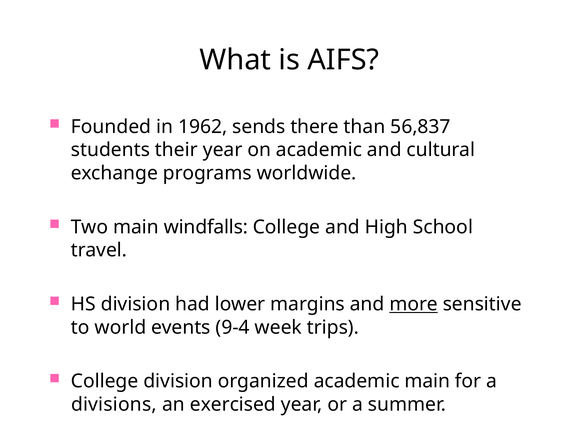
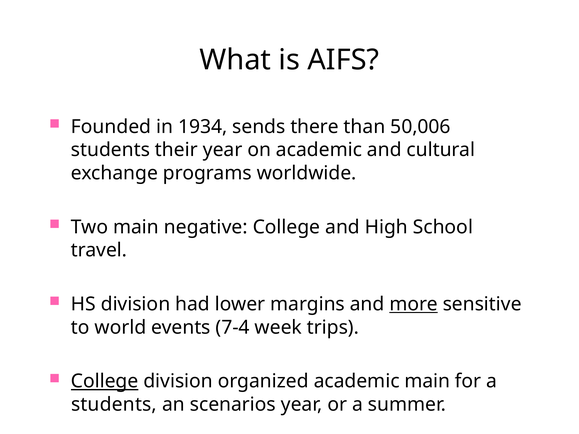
1962: 1962 -> 1934 (203, 127)
56,837: 56,837 -> 50,006 (420, 127)
windfalls: windfalls -> negative (206, 227)
9-4: 9-4 -> 7-4 (233, 327)
College underline: none -> present (105, 382)
divisions: divisions -> students (114, 405)
exercised: exercised -> scenarios (233, 405)
